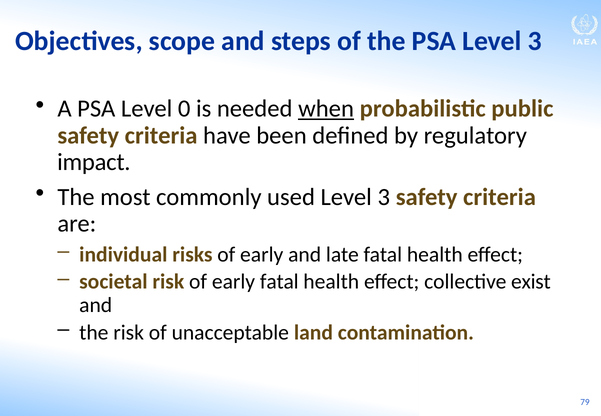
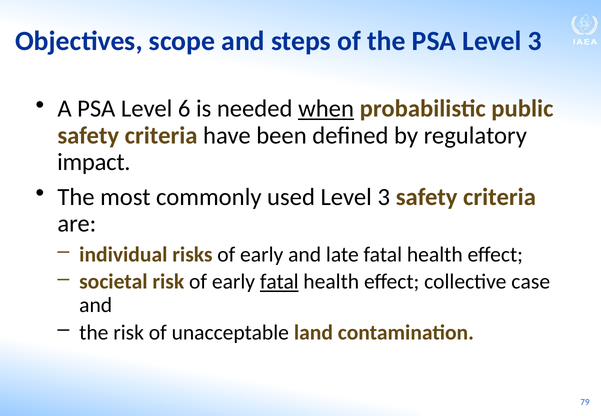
0: 0 -> 6 (184, 109)
fatal underline: none -> present (279, 282)
exist: exist -> case (531, 282)
